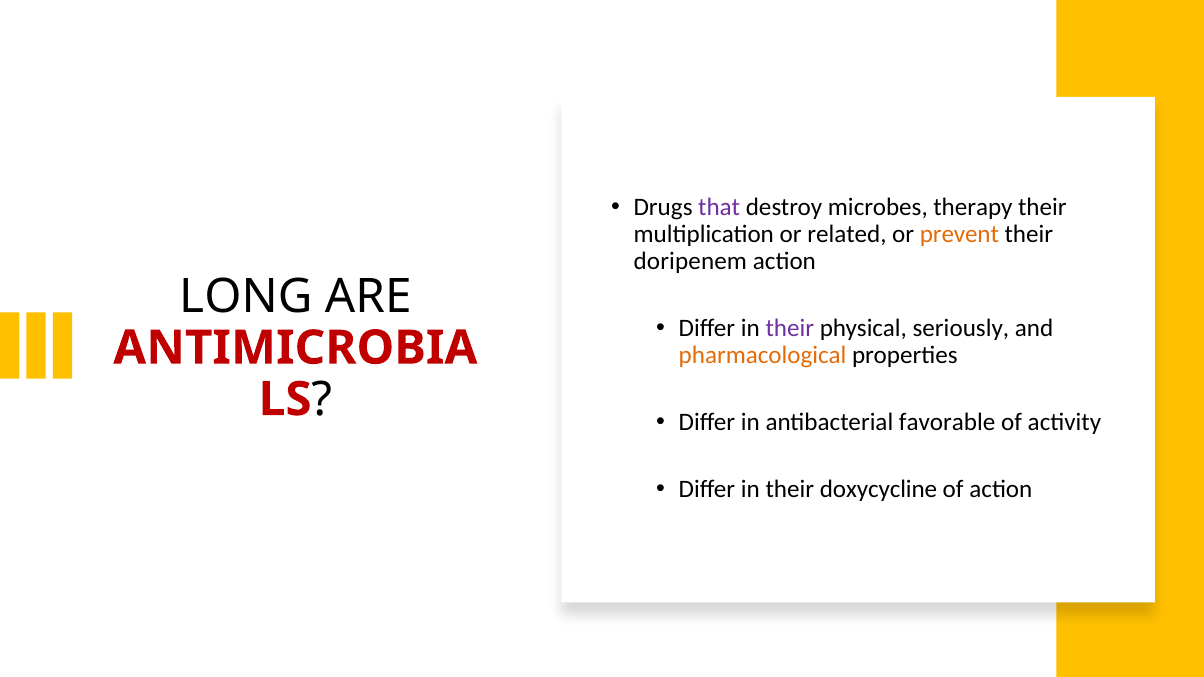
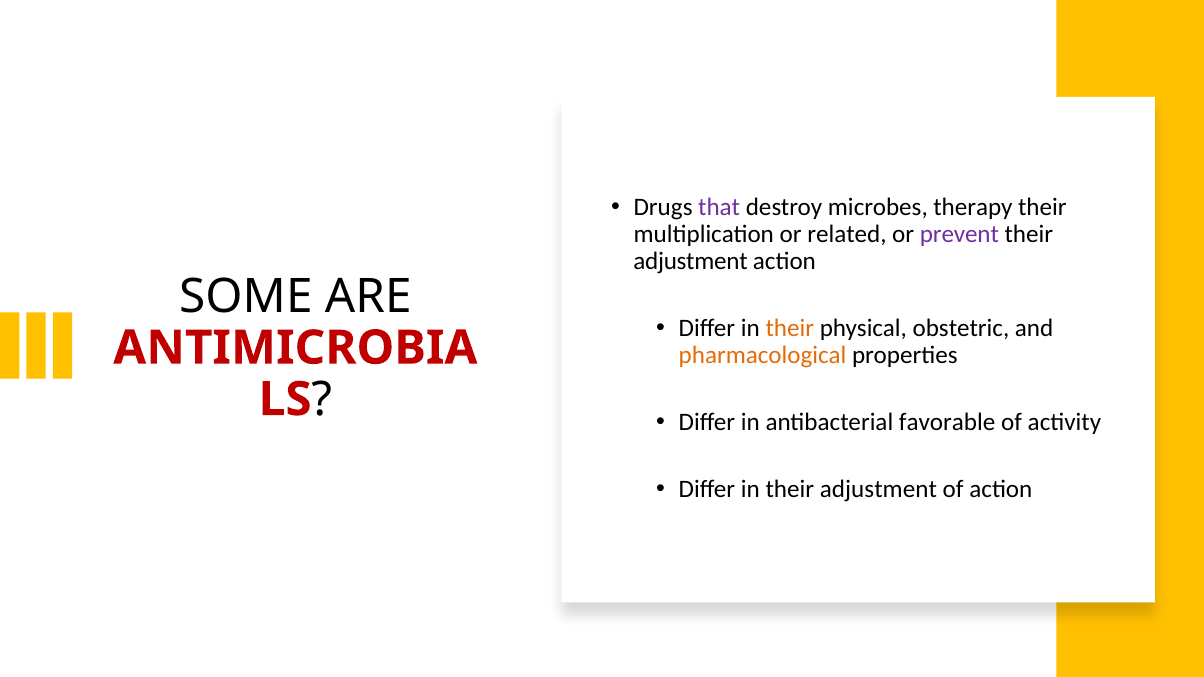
prevent colour: orange -> purple (959, 234)
doripenem: doripenem -> adjustment (691, 262)
LONG: LONG -> SOME (246, 297)
their colour: purple -> orange (790, 328)
seriously: seriously -> obstetric (961, 328)
in their doxycycline: doxycycline -> adjustment (878, 489)
